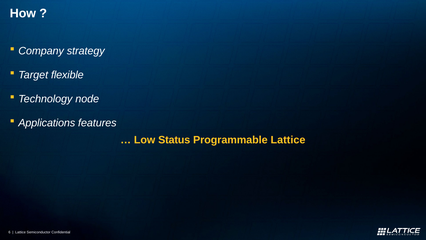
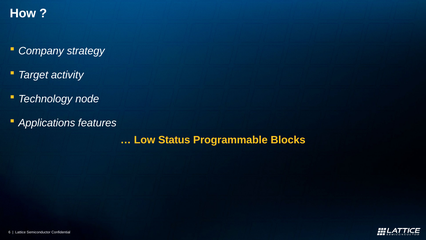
flexible: flexible -> activity (67, 75)
Programmable Lattice: Lattice -> Blocks (288, 140)
